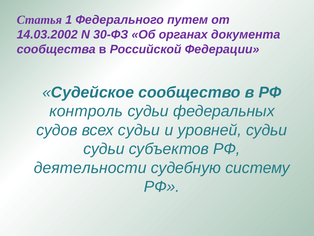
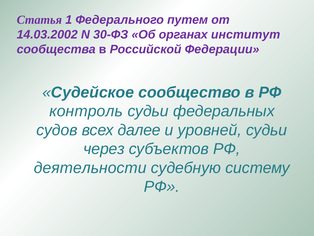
документа: документа -> институт (246, 34)
всех судьи: судьи -> далее (139, 130)
судьи: судьи -> через (104, 149)
